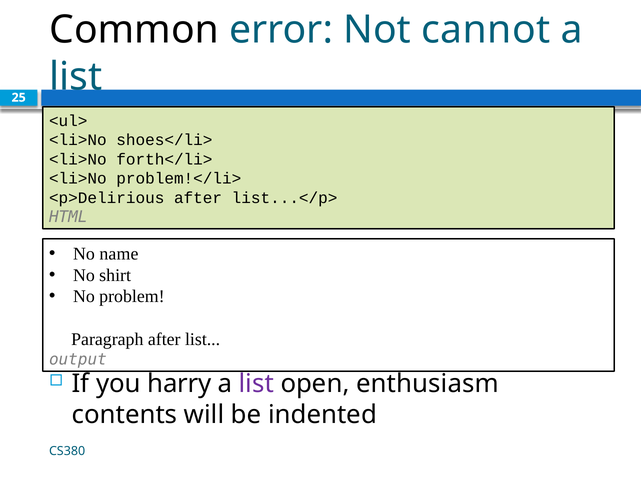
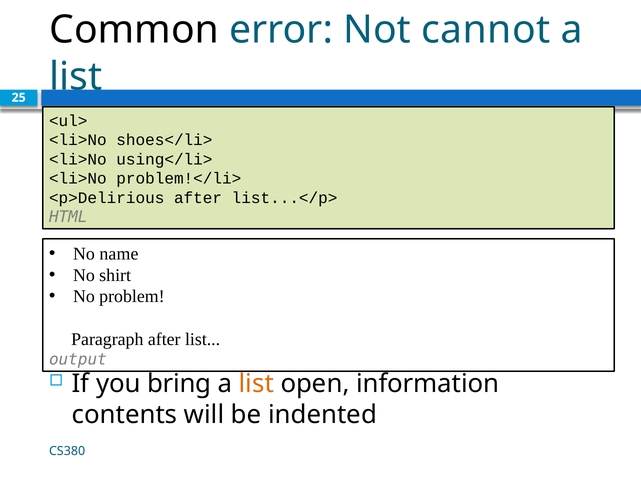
forth</li>: forth</li> -> using</li> (164, 159)
harry: harry -> bring (179, 384)
list colour: purple -> orange (256, 384)
enthusiasm: enthusiasm -> information (428, 384)
